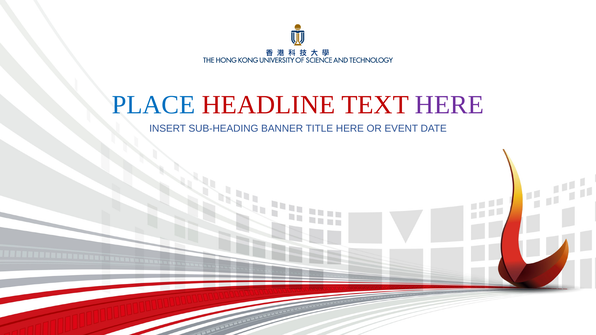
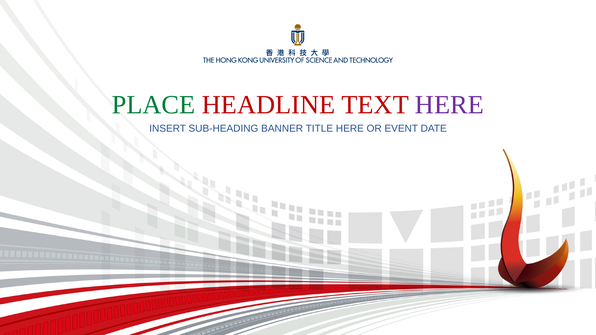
PLACE colour: blue -> green (153, 105)
